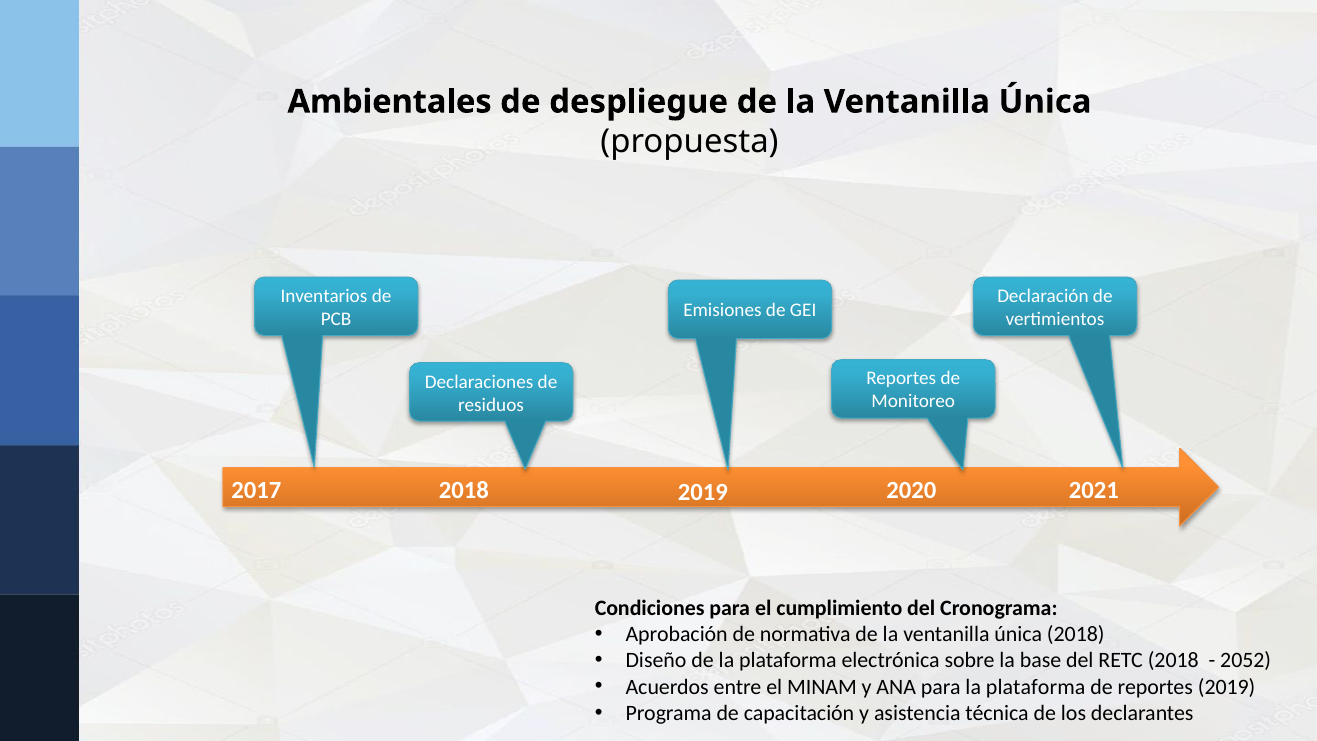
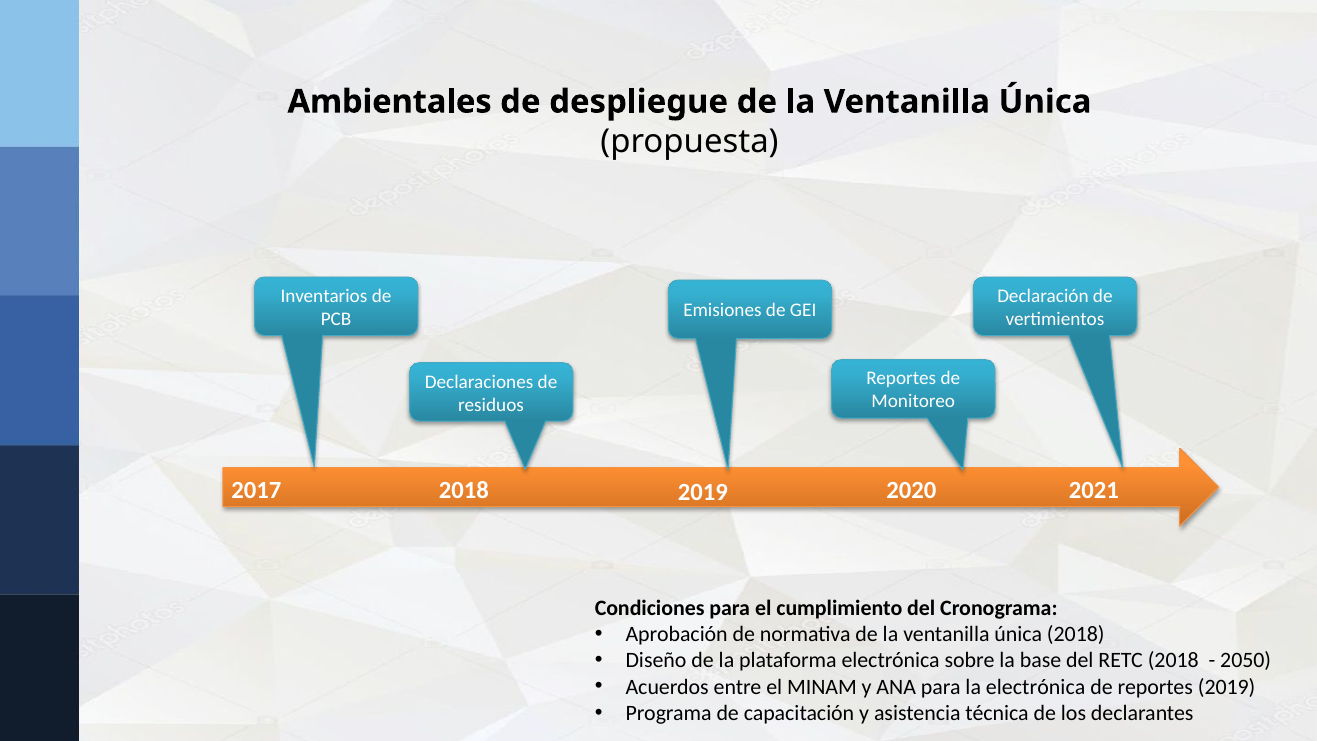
2052: 2052 -> 2050 (1246, 660)
para la plataforma: plataforma -> electrónica (1036, 687)
